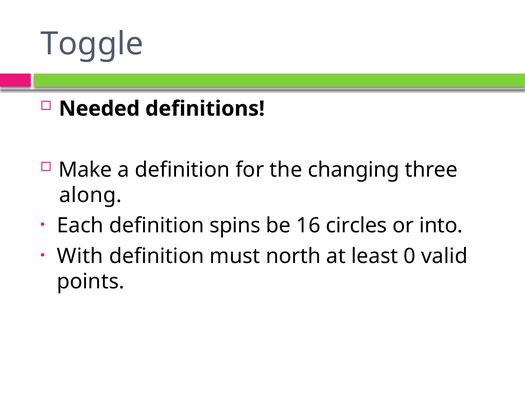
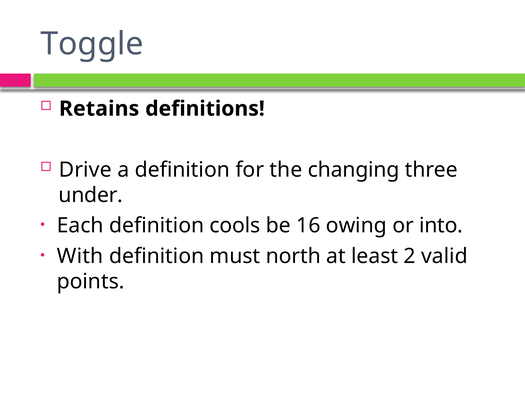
Needed: Needed -> Retains (99, 109)
Make: Make -> Drive (85, 170)
along: along -> under (91, 195)
spins: spins -> cools (235, 225)
circles: circles -> owing (356, 225)
0: 0 -> 2 (410, 256)
